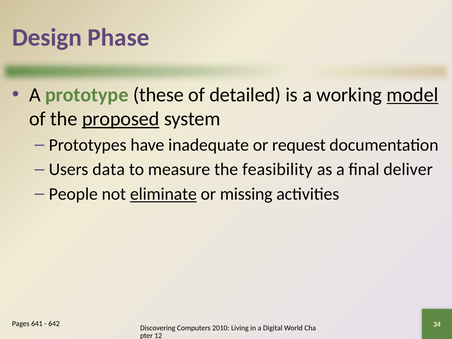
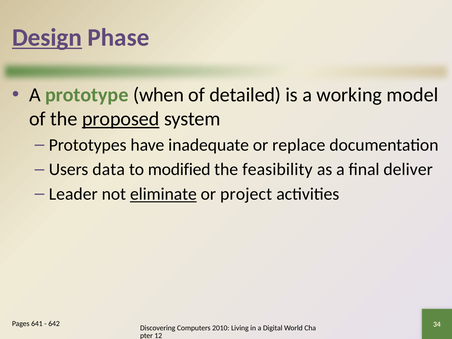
Design underline: none -> present (47, 38)
these: these -> when (159, 95)
model underline: present -> none (412, 95)
request: request -> replace (299, 145)
measure: measure -> modified (179, 170)
People: People -> Leader (73, 194)
missing: missing -> project (246, 194)
